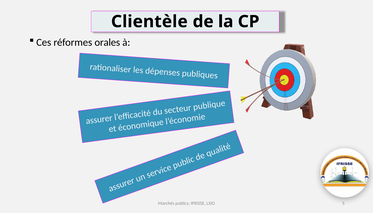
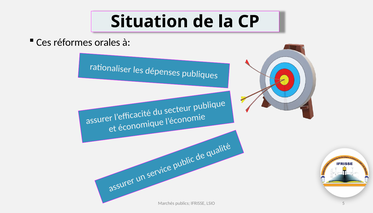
Clientèle: Clientèle -> Situation (149, 22)
